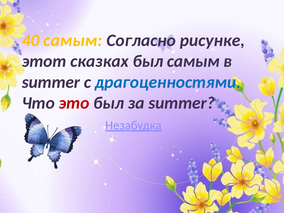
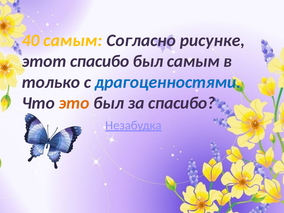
этот сказках: сказках -> спасибо (100, 61)
summer: summer -> только (51, 82)
это colour: red -> orange (74, 103)
за summer: summer -> спасибо (182, 103)
